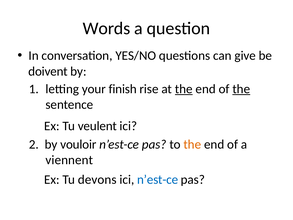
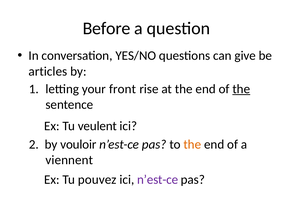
Words: Words -> Before (106, 28)
doivent: doivent -> articles (48, 71)
finish: finish -> front (123, 89)
the underline: present -> none (184, 89)
devons: devons -> pouvez (97, 179)
n’est-ce colour: blue -> purple (158, 179)
